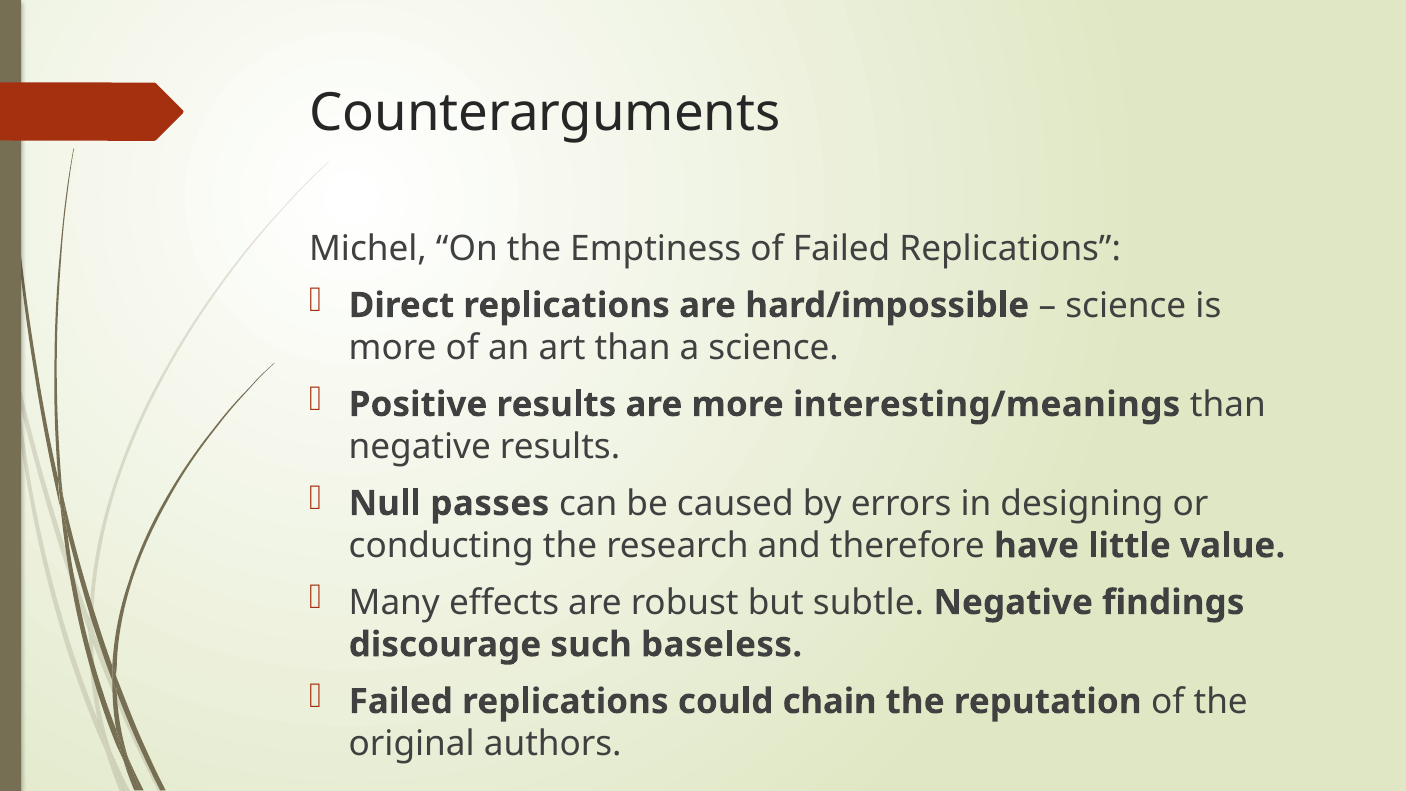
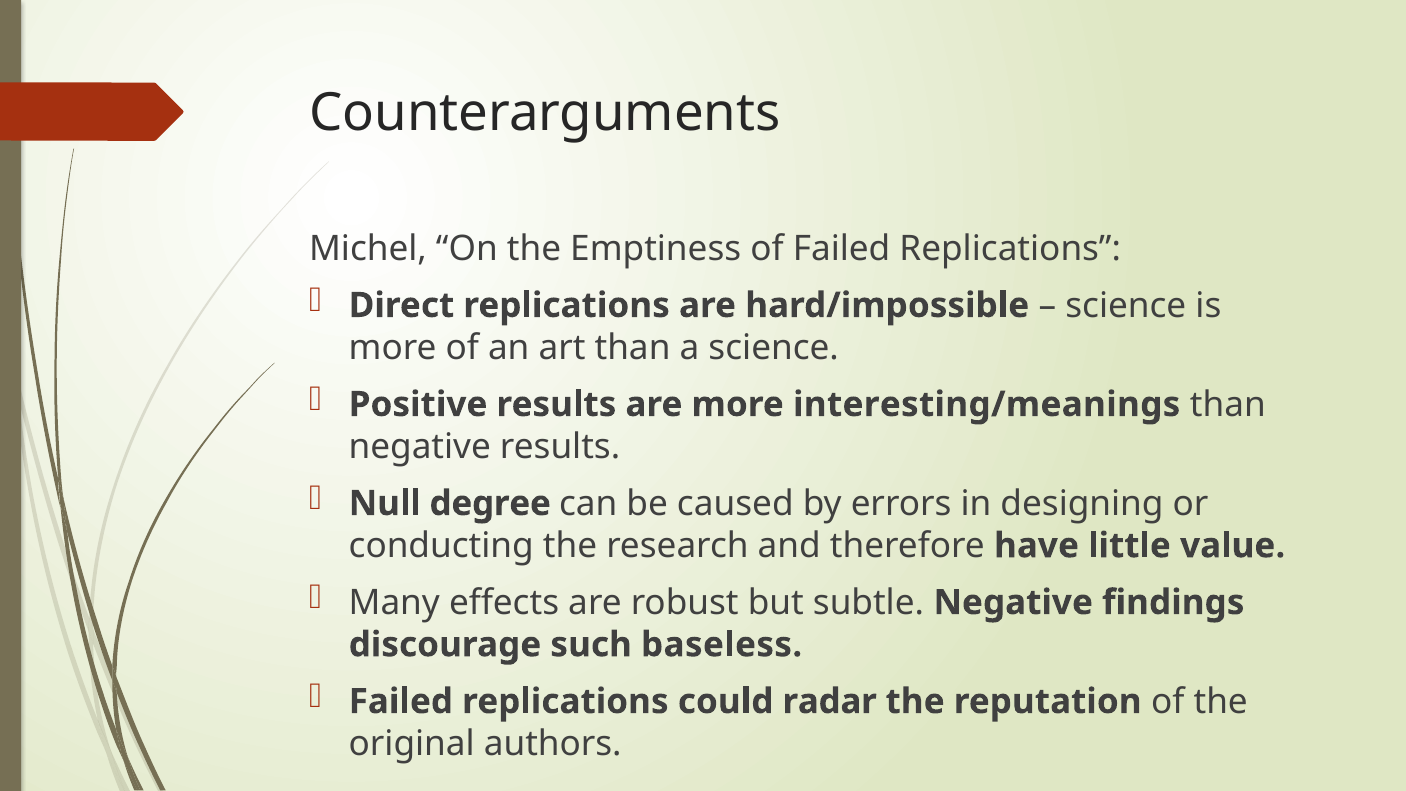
passes: passes -> degree (490, 503)
chain: chain -> radar (830, 701)
